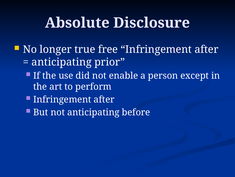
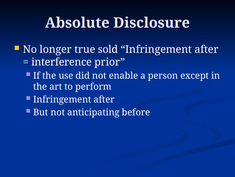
free: free -> sold (108, 49)
anticipating: anticipating -> interference (62, 62)
